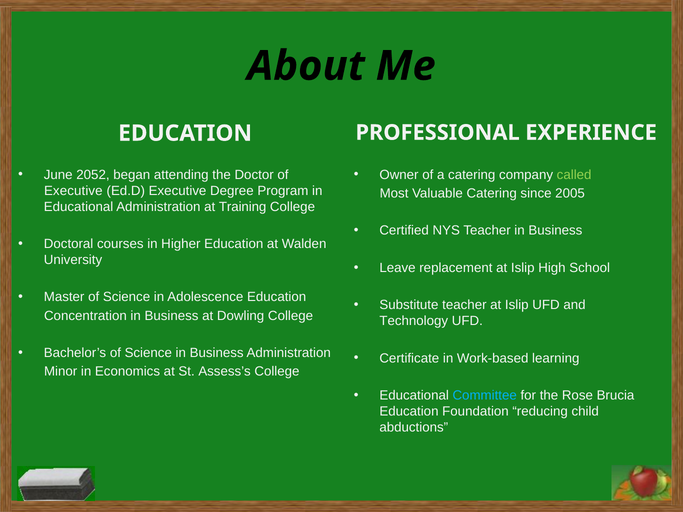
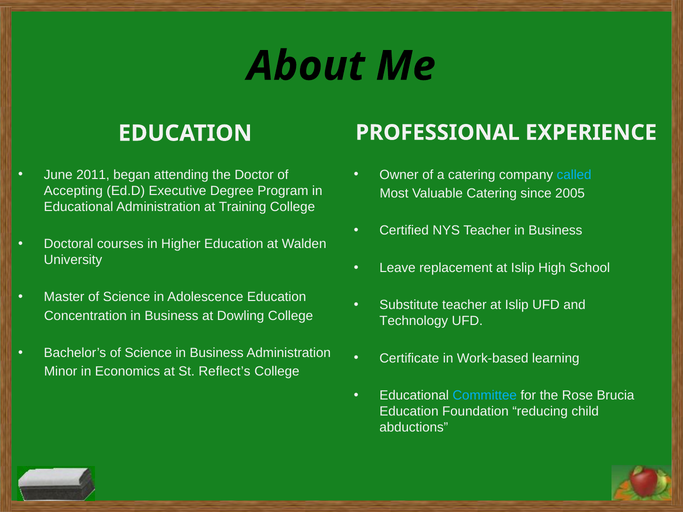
2052: 2052 -> 2011 (93, 175)
called colour: light green -> light blue (574, 175)
Executive: Executive -> Accepting (73, 191)
Assess’s: Assess’s -> Reflect’s (224, 372)
